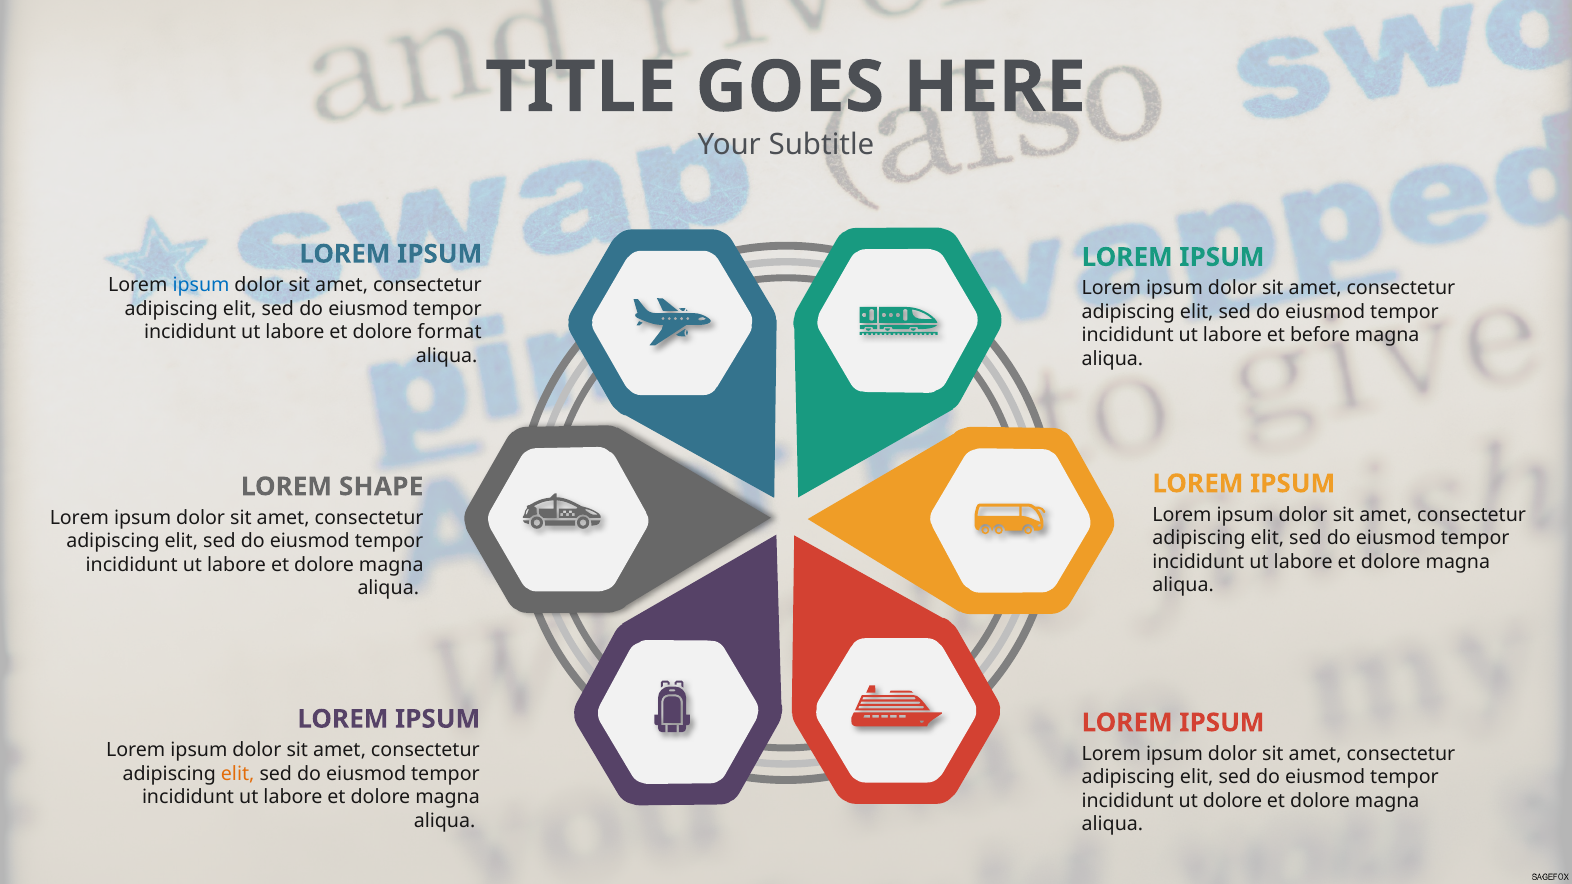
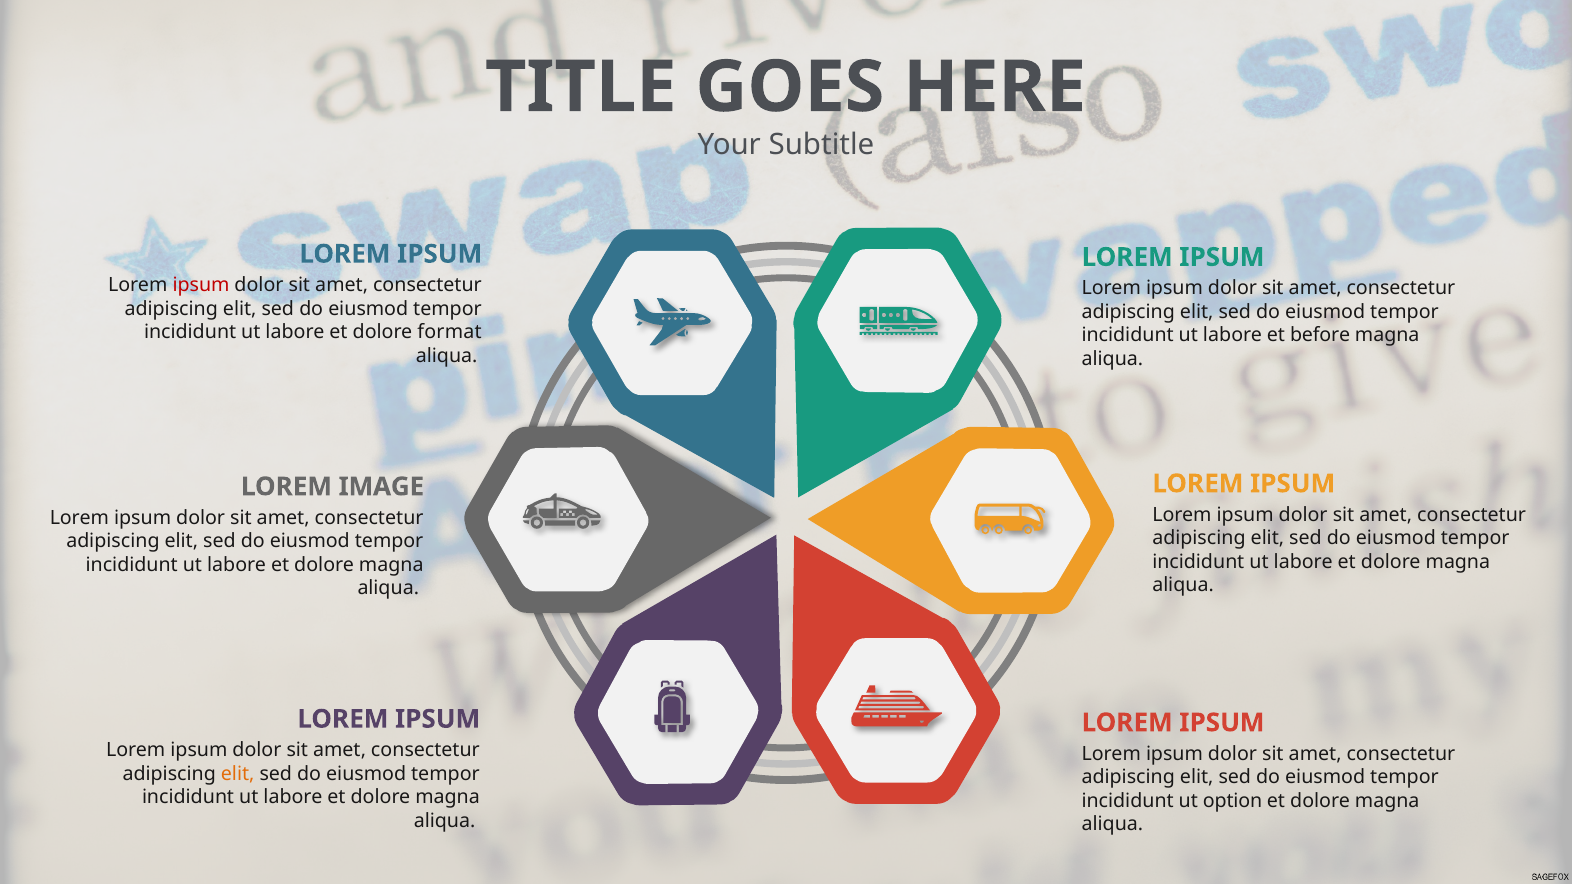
ipsum colour: blue -> red (201, 285)
SHAPE: SHAPE -> IMAGE (381, 487)
ut dolore: dolore -> option (1233, 801)
